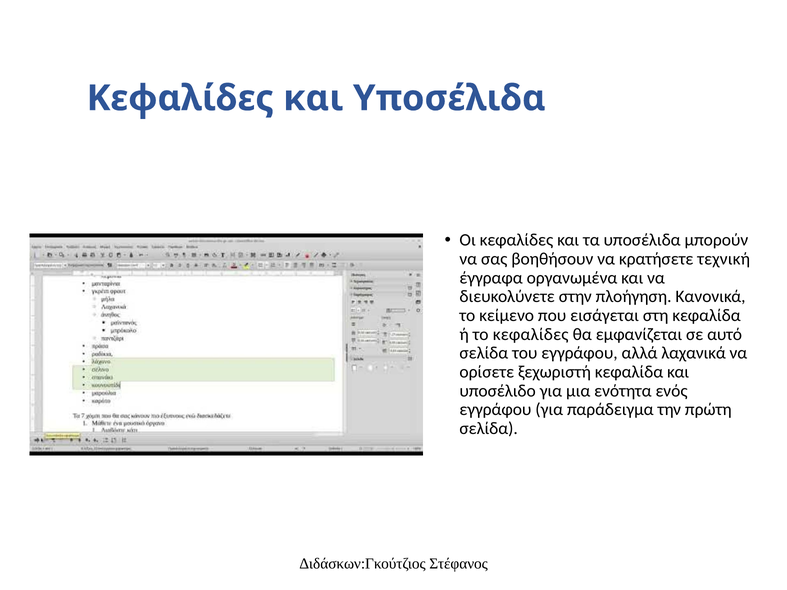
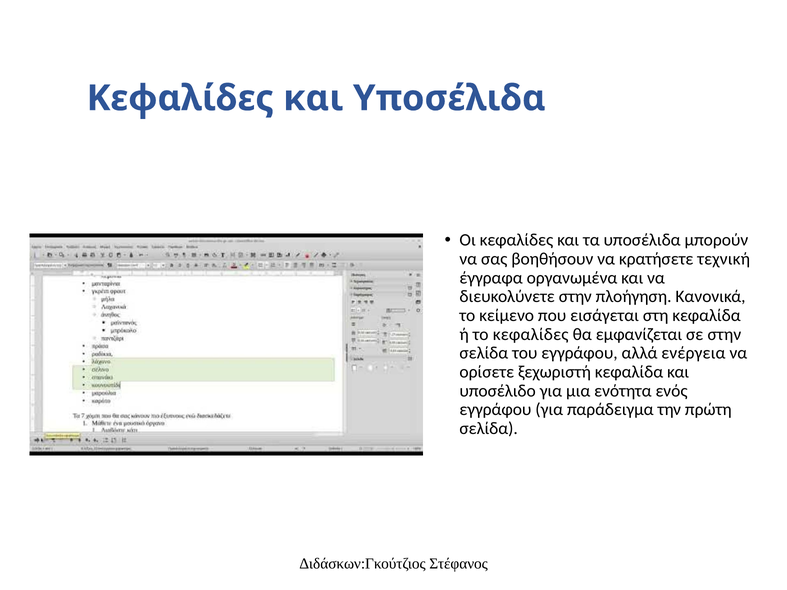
σε αυτό: αυτό -> στην (724, 334)
λαχανικά: λαχανικά -> ενέργεια (693, 353)
